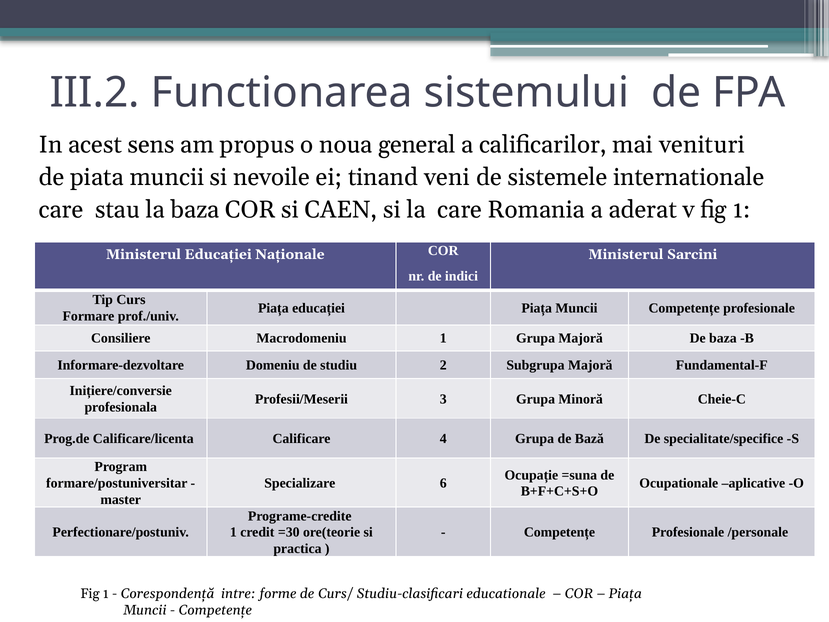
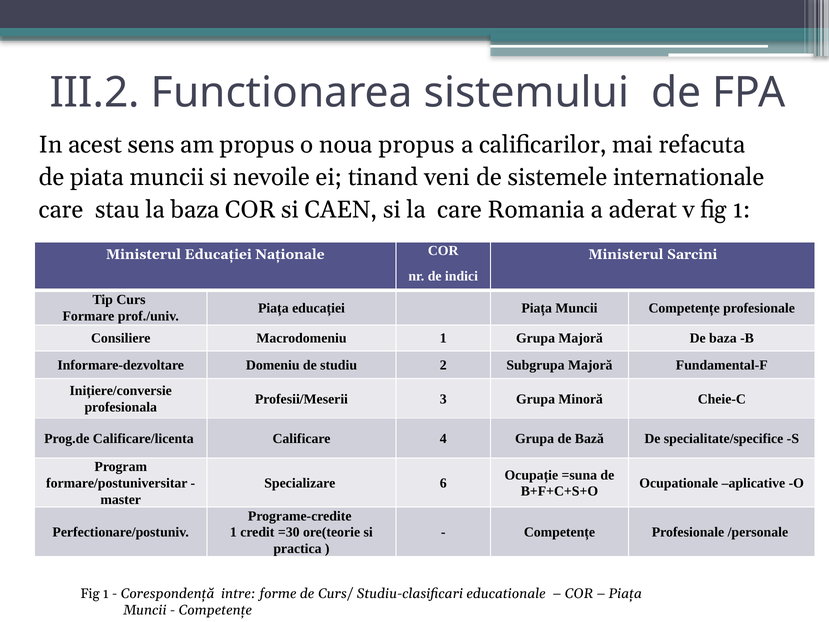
noua general: general -> propus (417, 145)
venituri: venituri -> refacuta (702, 145)
